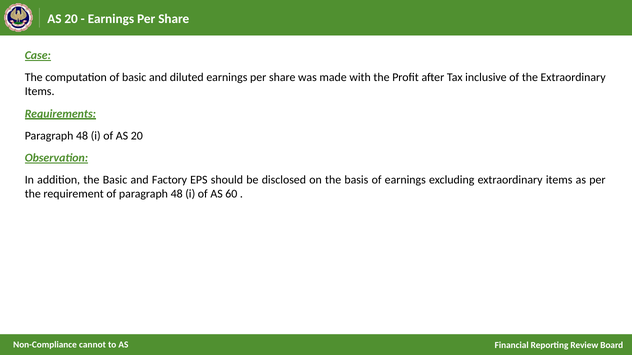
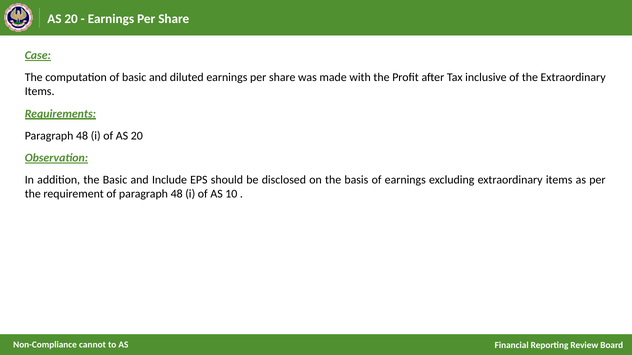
Factory: Factory -> Include (169, 180)
60: 60 -> 10 (231, 194)
